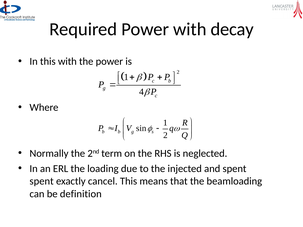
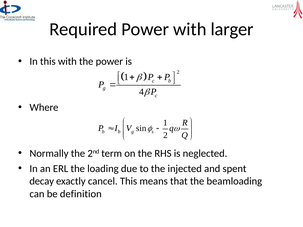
decay: decay -> larger (232, 29)
spent: spent -> decay (42, 181)
